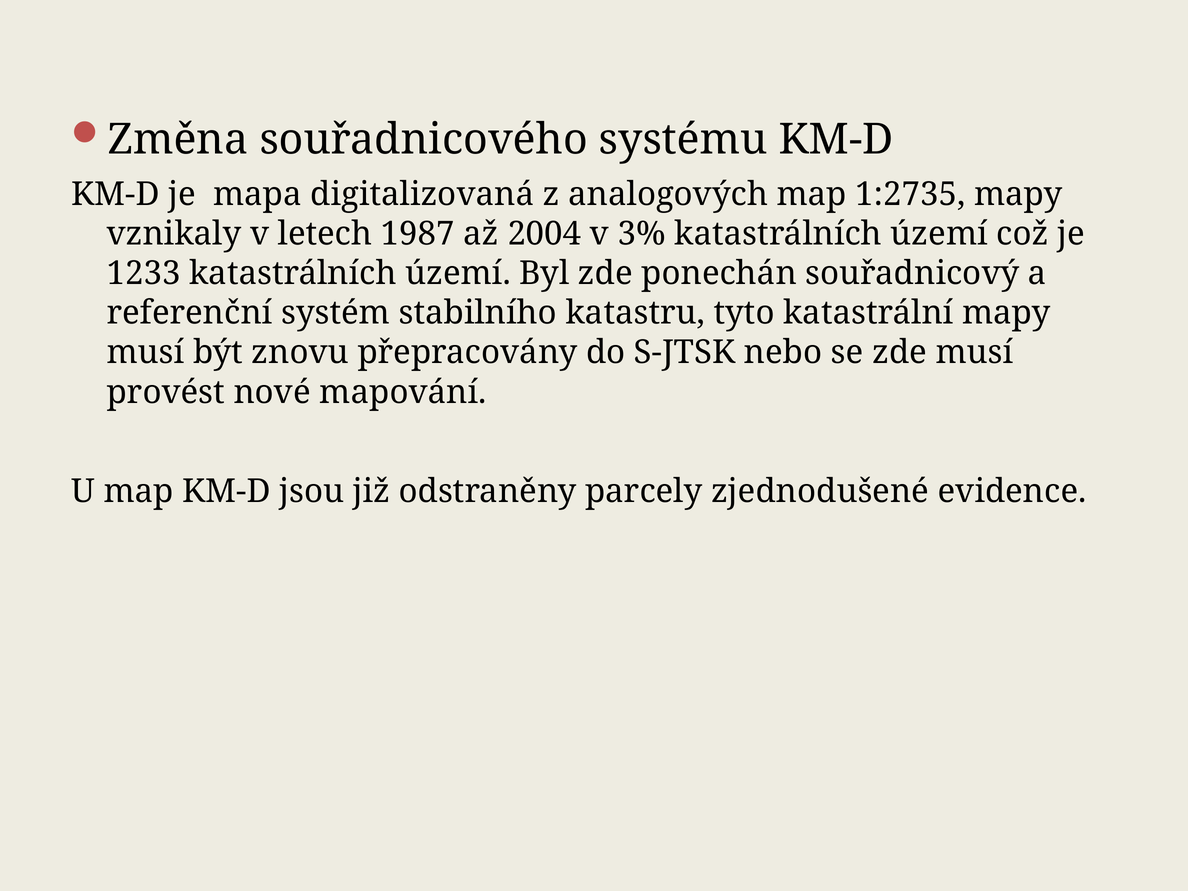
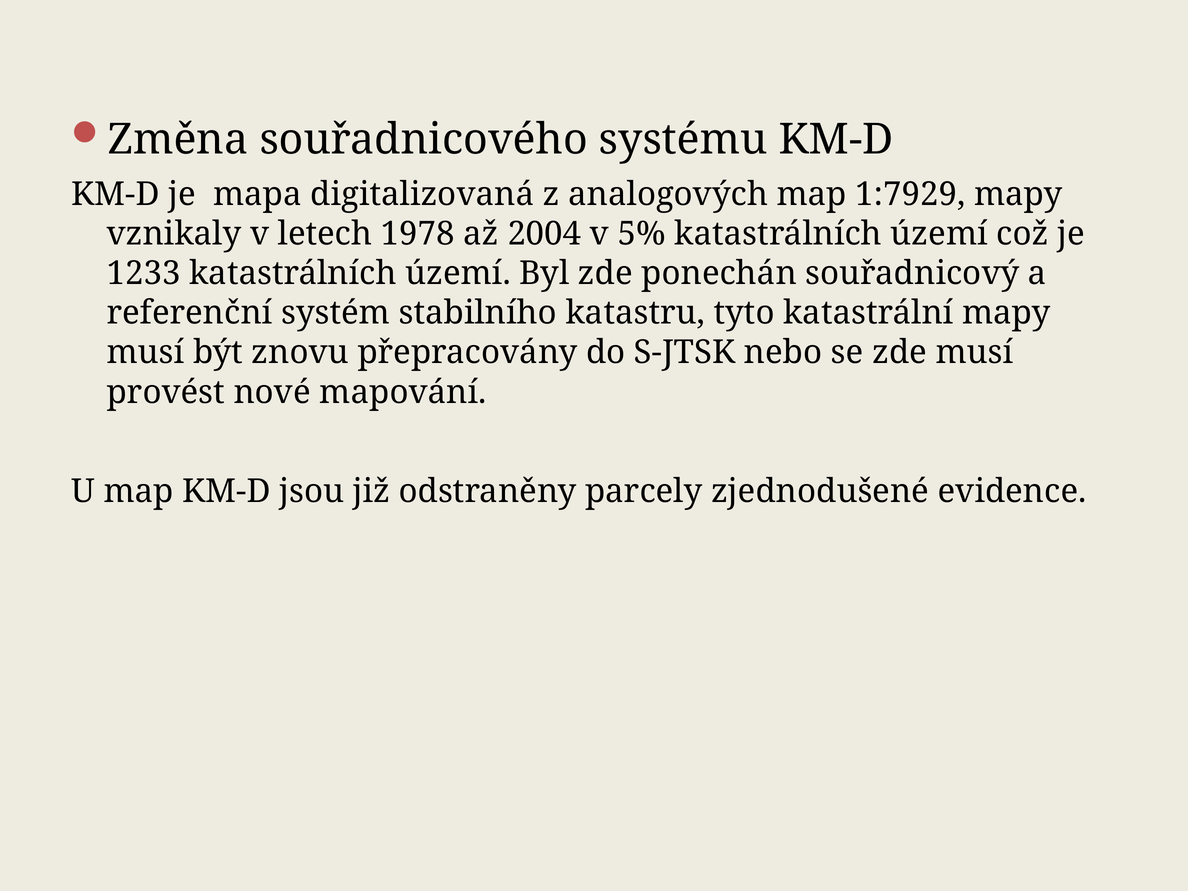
1:2735: 1:2735 -> 1:7929 (910, 194)
1987: 1987 -> 1978 (418, 234)
3%: 3% -> 5% (642, 234)
